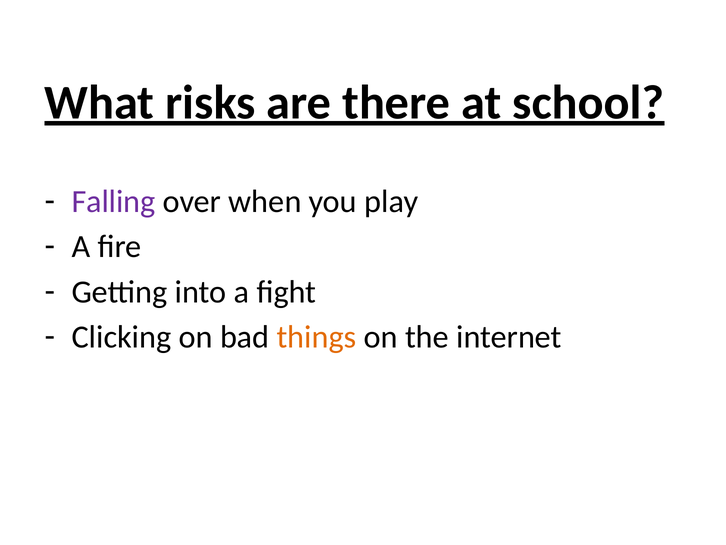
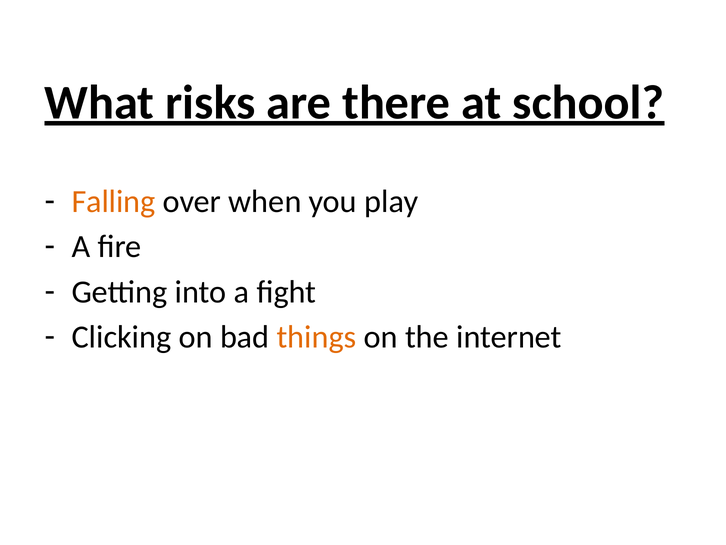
Falling colour: purple -> orange (114, 201)
